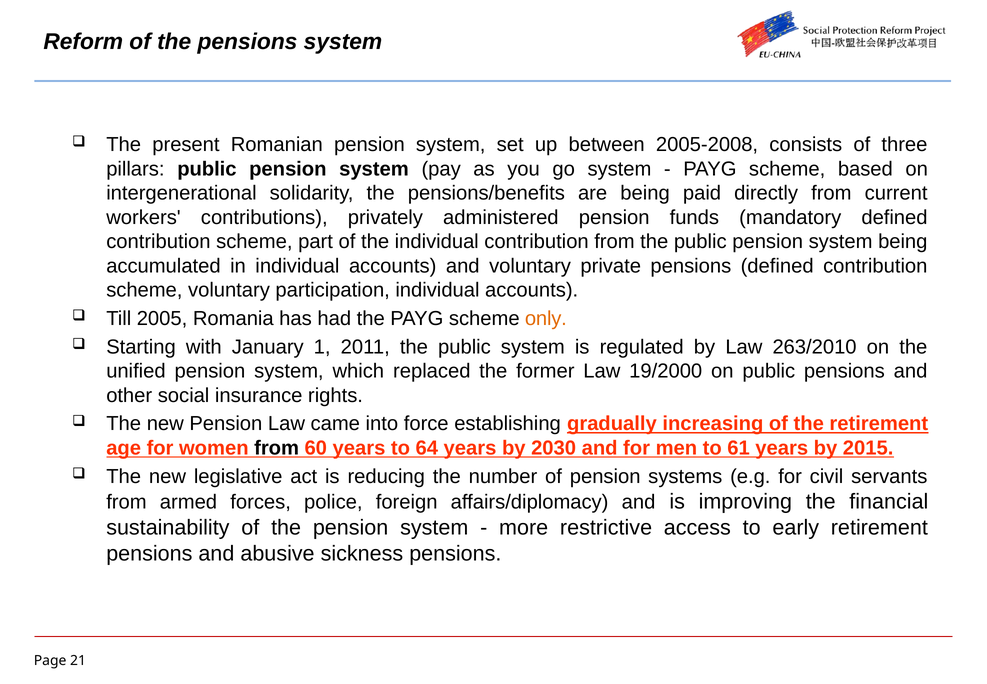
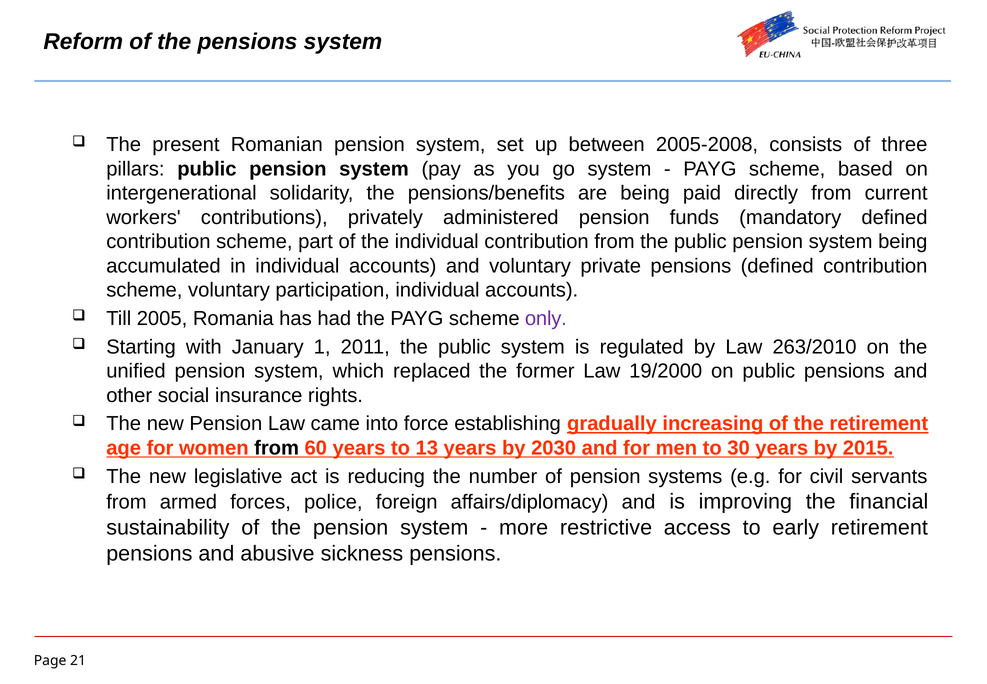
only colour: orange -> purple (546, 318)
64: 64 -> 13 (427, 448)
61: 61 -> 30 (739, 448)
